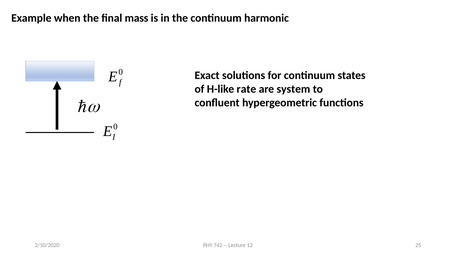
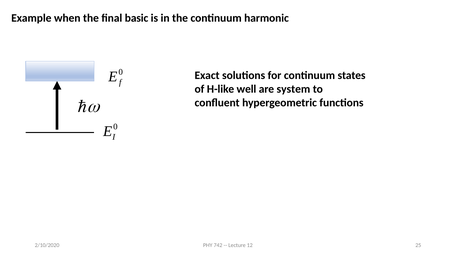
mass: mass -> basic (137, 18)
rate: rate -> well (246, 89)
